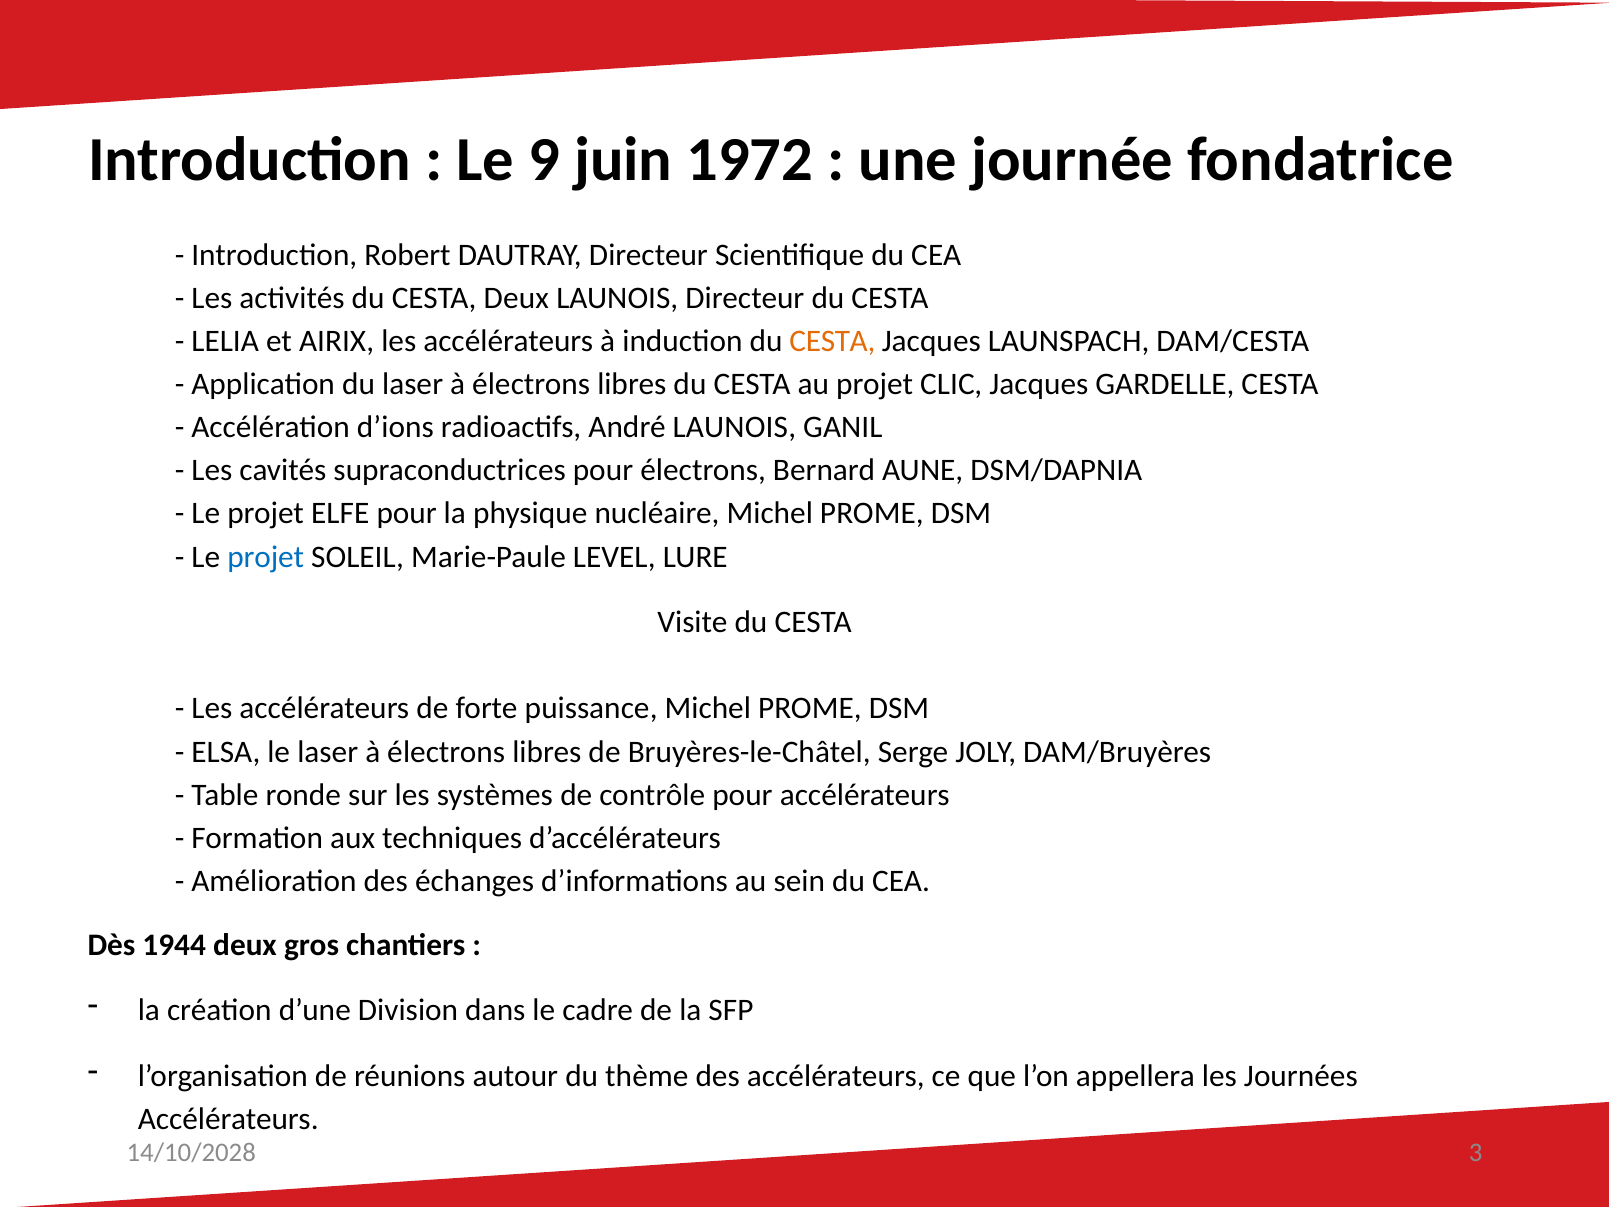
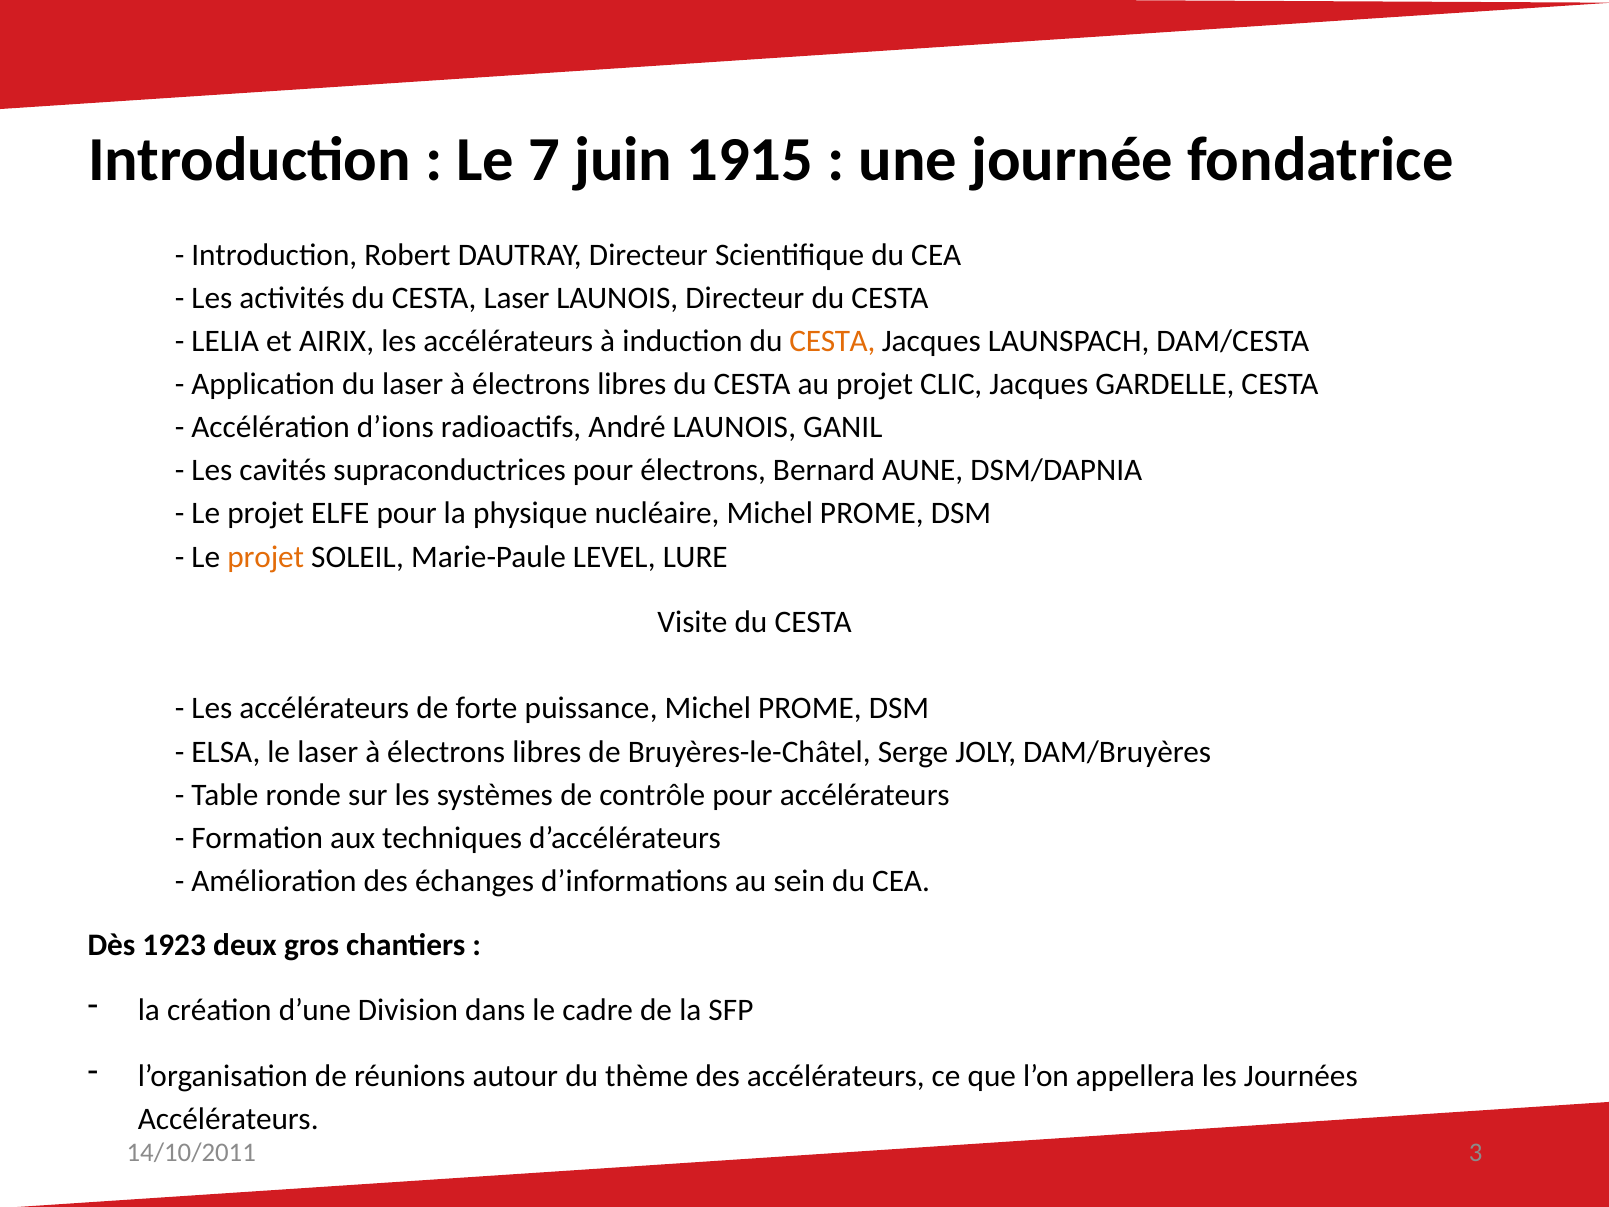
9: 9 -> 7 (544, 160)
1972: 1972 -> 1915 (750, 160)
CESTA Deux: Deux -> Laser (517, 298)
projet colour: blue -> orange (266, 557)
1944: 1944 -> 1923 (174, 945)
14/10/2028: 14/10/2028 -> 14/10/2011 (191, 1152)
